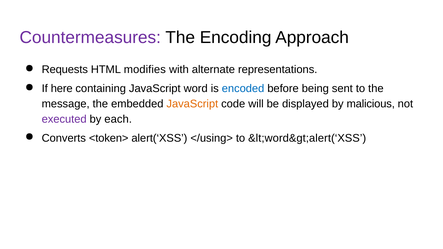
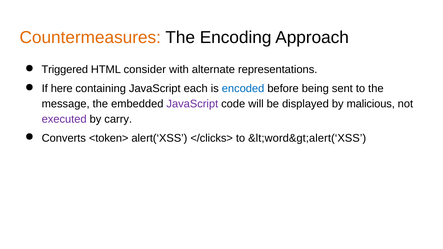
Countermeasures colour: purple -> orange (90, 38)
Requests: Requests -> Triggered (65, 70)
modifies: modifies -> consider (145, 70)
word: word -> each (196, 89)
JavaScript colour: orange -> purple (192, 104)
each: each -> carry (118, 119)
</using>: </using> -> </clicks> (212, 138)
